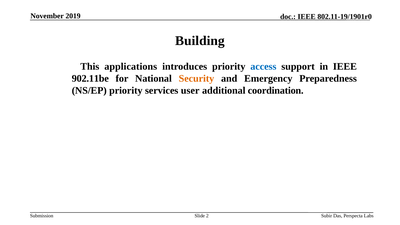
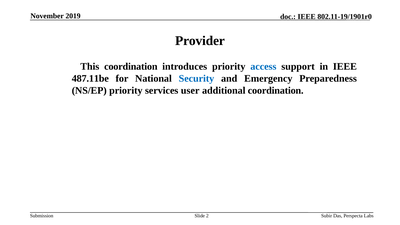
Building: Building -> Provider (200, 41)
This applications: applications -> coordination (131, 66)
902.11be: 902.11be -> 487.11be (90, 78)
Security colour: orange -> blue (196, 78)
